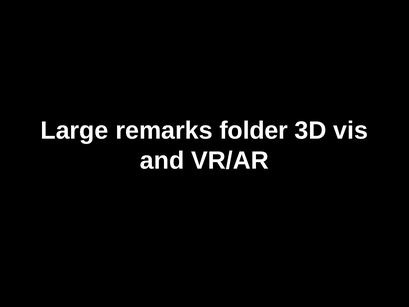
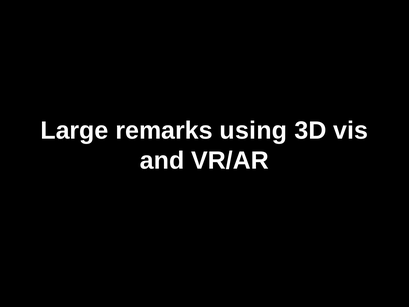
folder: folder -> using (253, 130)
